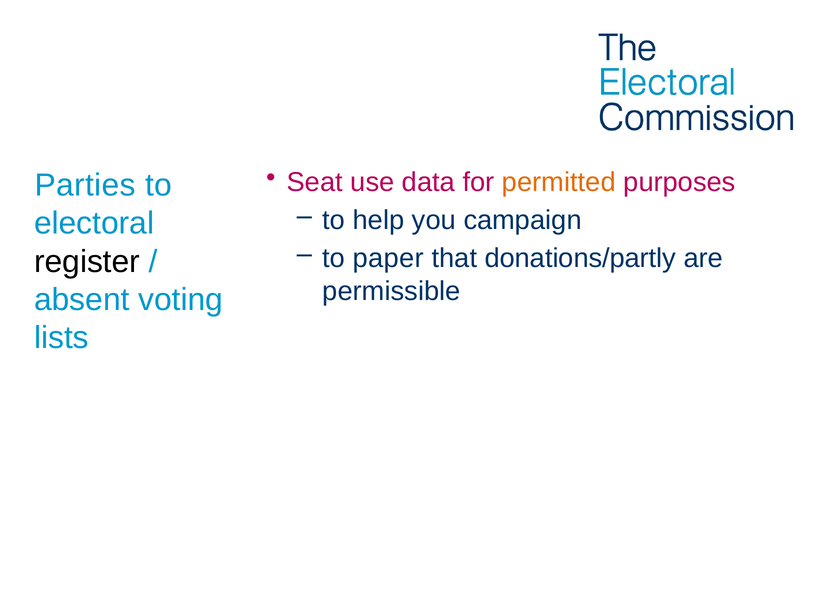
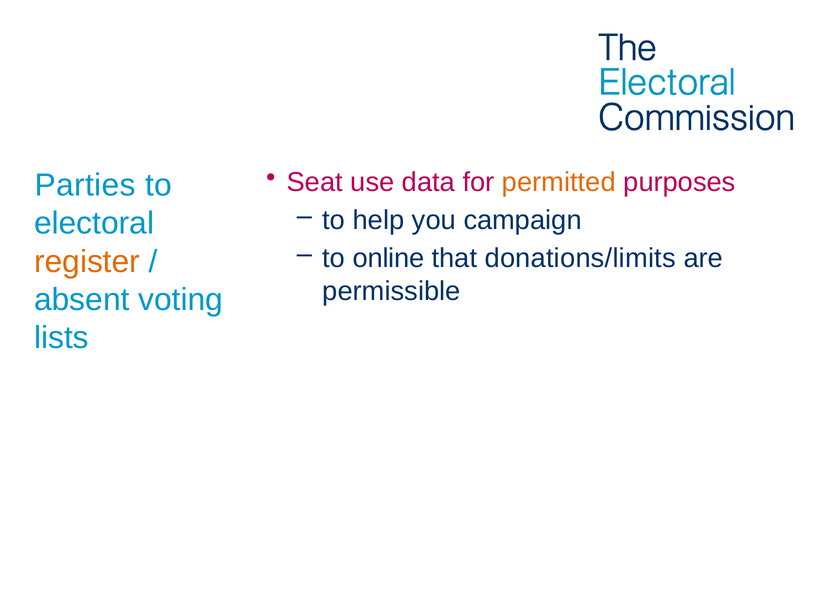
paper: paper -> online (389, 259)
donations/partly: donations/partly -> donations/limits (580, 259)
register colour: black -> orange (87, 262)
